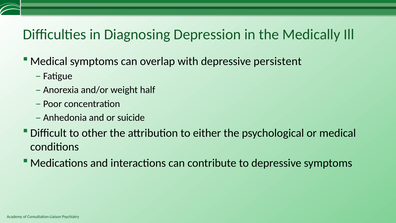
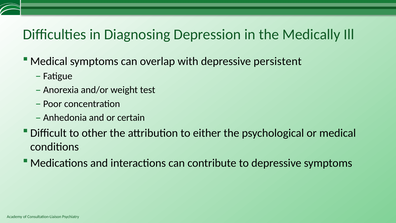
half: half -> test (148, 90)
suicide: suicide -> certain (131, 118)
